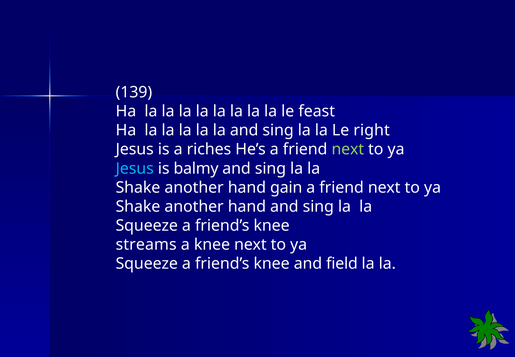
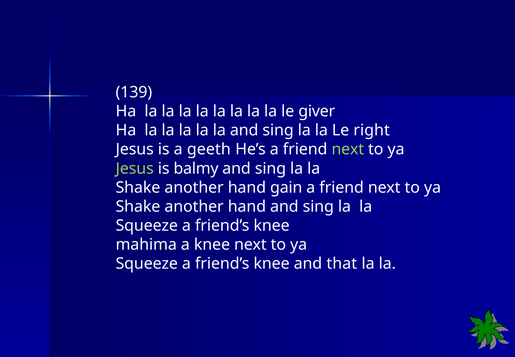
feast: feast -> giver (317, 111)
riches: riches -> geeth (209, 149)
Jesus colour: light blue -> light green (135, 168)
streams: streams -> mahima (146, 244)
field: field -> that (342, 263)
